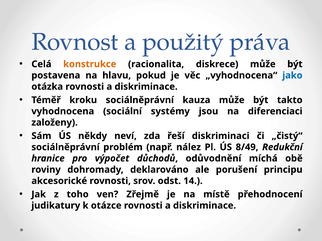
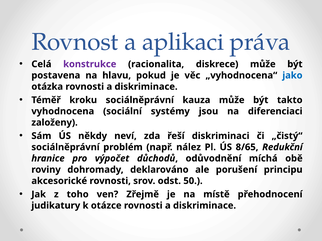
použitý: použitý -> aplikaci (183, 42)
konstrukce colour: orange -> purple (90, 64)
8/49: 8/49 -> 8/65 (247, 147)
14: 14 -> 50 (193, 181)
